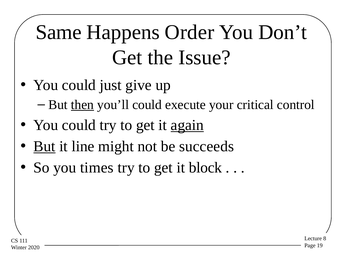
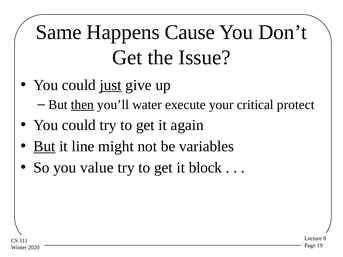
Order: Order -> Cause (190, 32)
just underline: none -> present (111, 85)
you’ll could: could -> water (147, 105)
control: control -> protect (296, 105)
again underline: present -> none (187, 125)
succeeds: succeeds -> variables (207, 147)
times: times -> value (97, 168)
